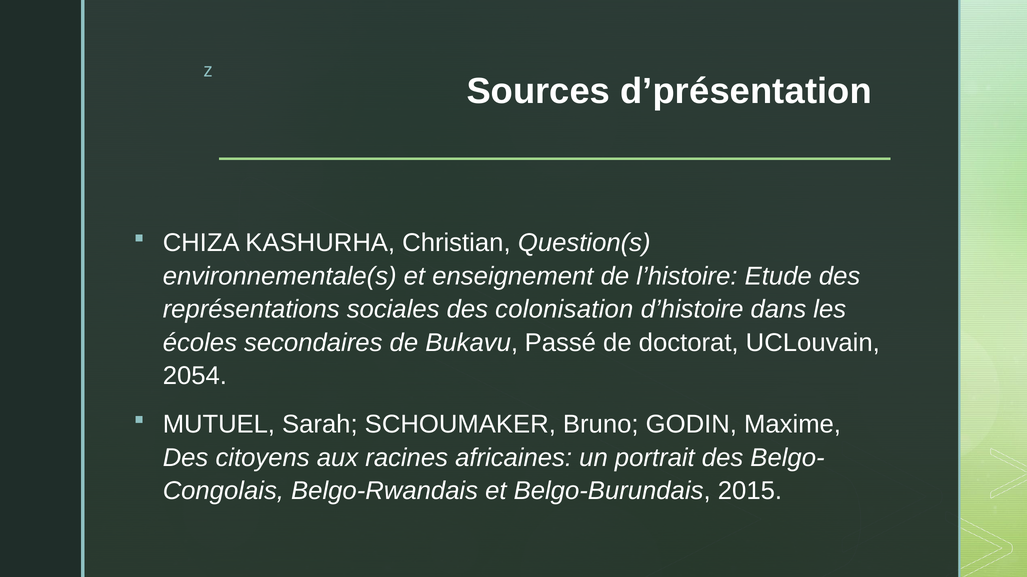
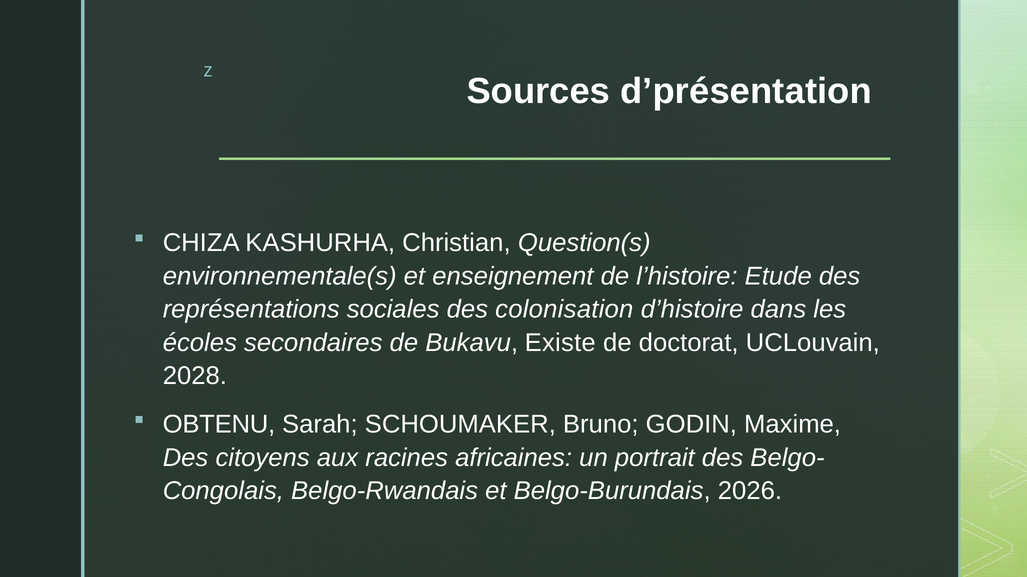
Passé: Passé -> Existe (560, 343)
2054: 2054 -> 2028 (195, 376)
MUTUEL: MUTUEL -> OBTENU (219, 425)
2015: 2015 -> 2026 (750, 491)
